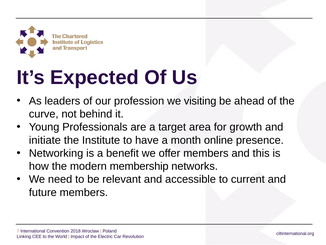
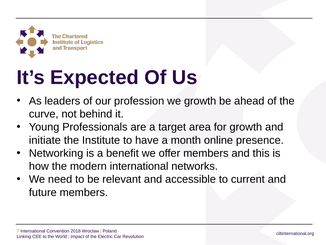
we visiting: visiting -> growth (200, 101)
modern membership: membership -> international (139, 166)
